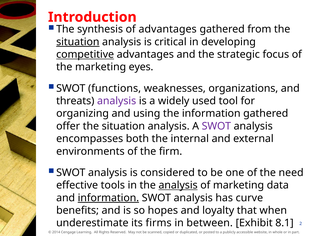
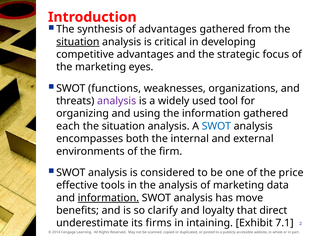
competitive underline: present -> none (85, 54)
offer: offer -> each (68, 126)
SWOT colour: purple -> blue (216, 126)
need: need -> price (291, 173)
analysis underline: present -> none (178, 185)
curve: curve -> move (249, 198)
hopes: hopes -> clarify (163, 211)
when: when -> direct (273, 211)
between: between -> intaining (210, 223)
8.1: 8.1 -> 7.1 (284, 223)
